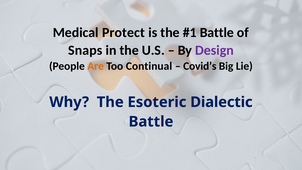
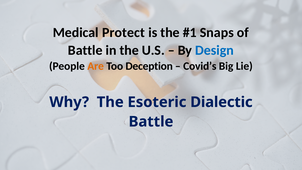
Battle: Battle -> Snaps (217, 33)
Snaps: Snaps -> Battle (85, 50)
Design colour: purple -> blue (214, 50)
Continual: Continual -> Deception (149, 66)
